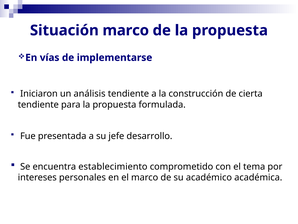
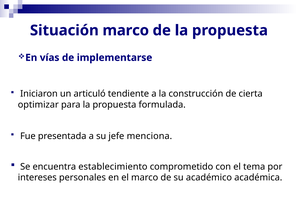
análisis: análisis -> articuló (90, 94)
tendiente: tendiente -> optimizar (38, 104)
desarrollo: desarrollo -> menciona (149, 136)
